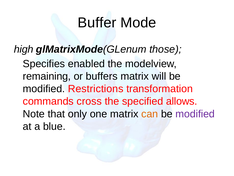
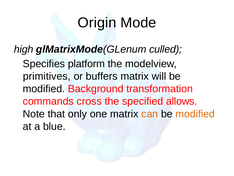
Buffer: Buffer -> Origin (97, 23)
those: those -> culled (166, 49)
enabled: enabled -> platform (86, 64)
remaining: remaining -> primitives (47, 76)
Restrictions: Restrictions -> Background (96, 89)
modified colour: purple -> orange (195, 114)
